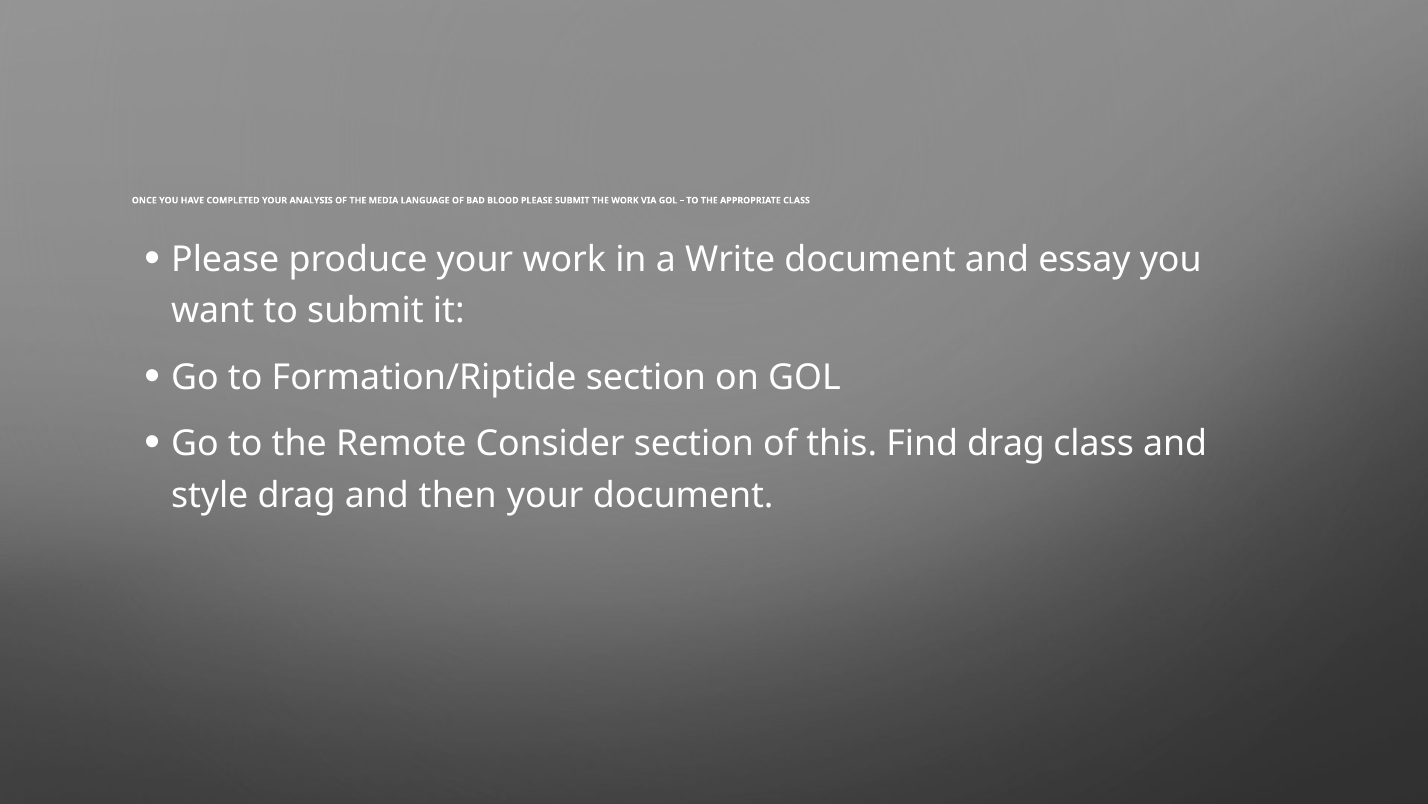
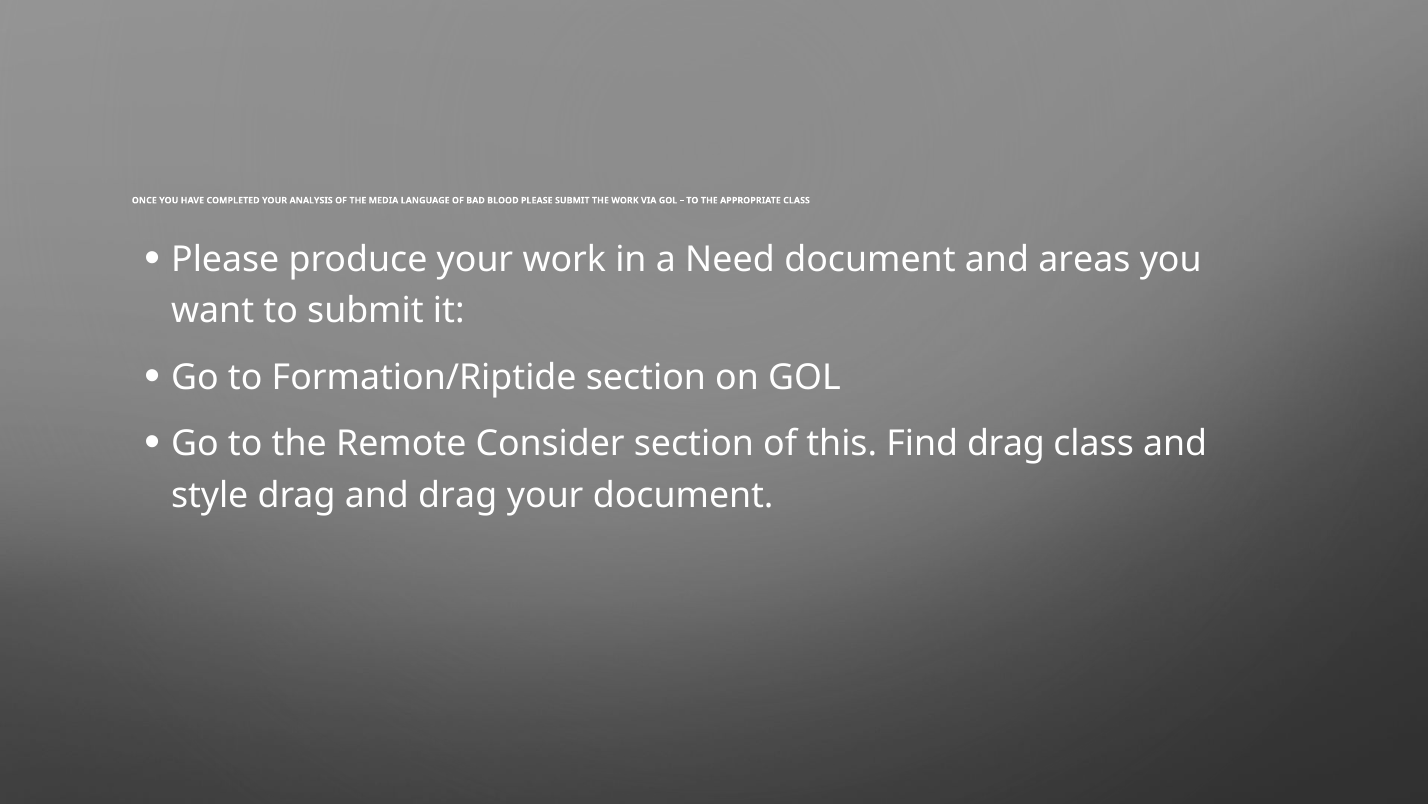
Write: Write -> Need (730, 259)
essay: essay -> areas (1084, 259)
and then: then -> drag (458, 495)
